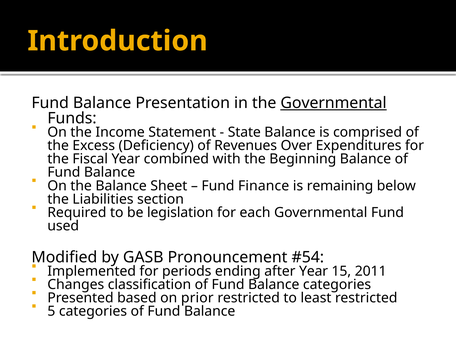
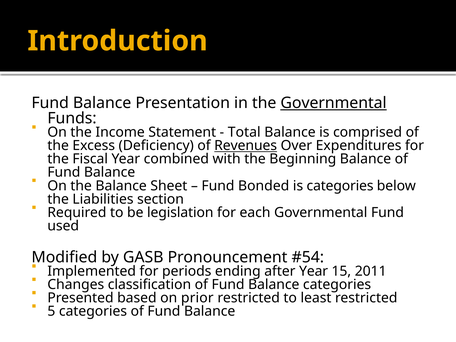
State: State -> Total (244, 132)
Revenues underline: none -> present (246, 146)
Finance: Finance -> Bonded (264, 186)
is remaining: remaining -> categories (340, 186)
